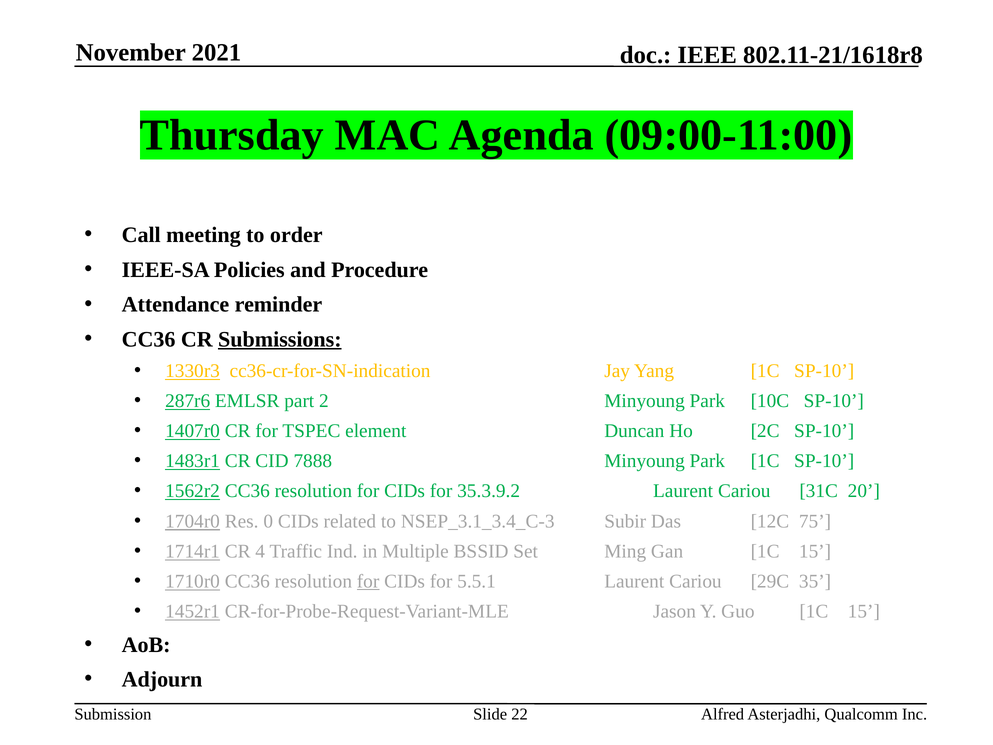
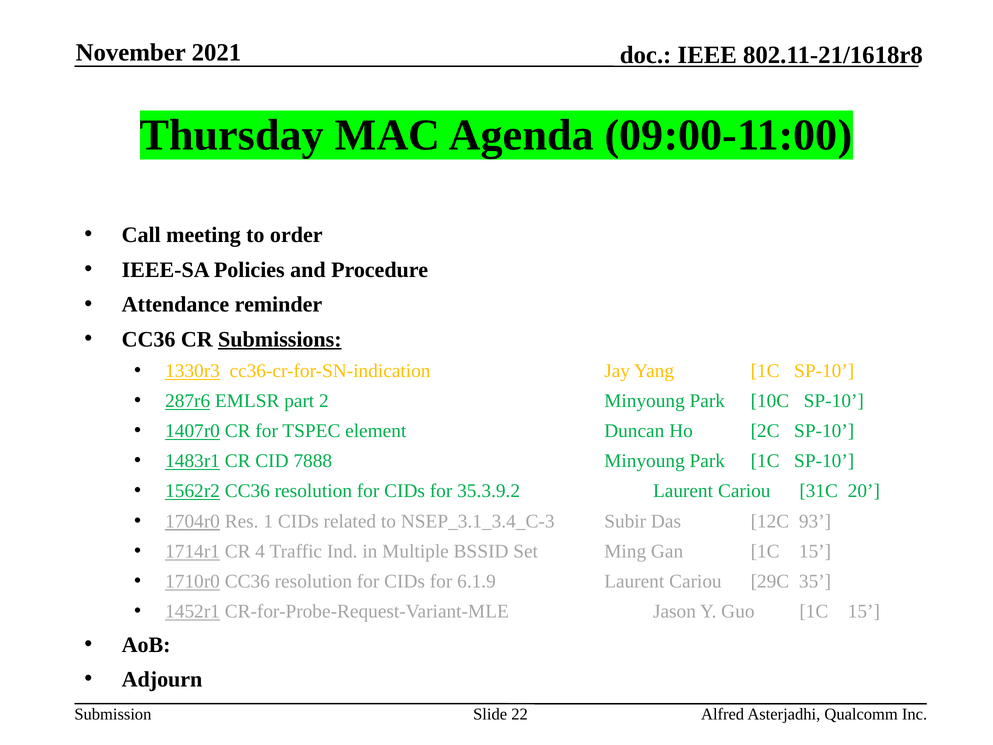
0: 0 -> 1 (268, 521)
75: 75 -> 93 (815, 521)
for underline: present -> none (368, 581)
5.5.1: 5.5.1 -> 6.1.9 (477, 581)
